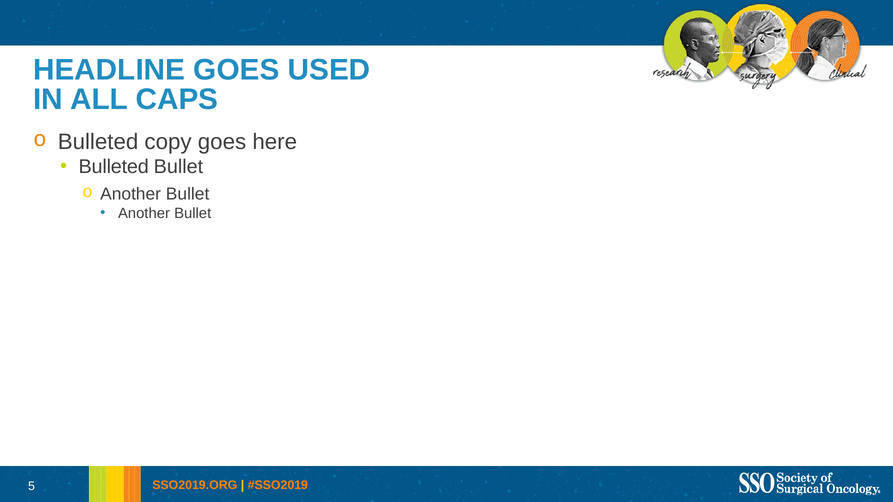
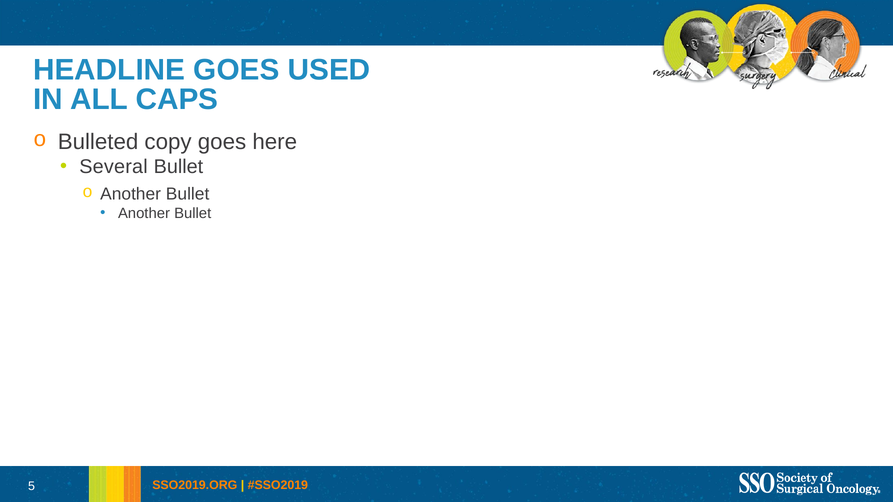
Bulleted: Bulleted -> Several (114, 167)
